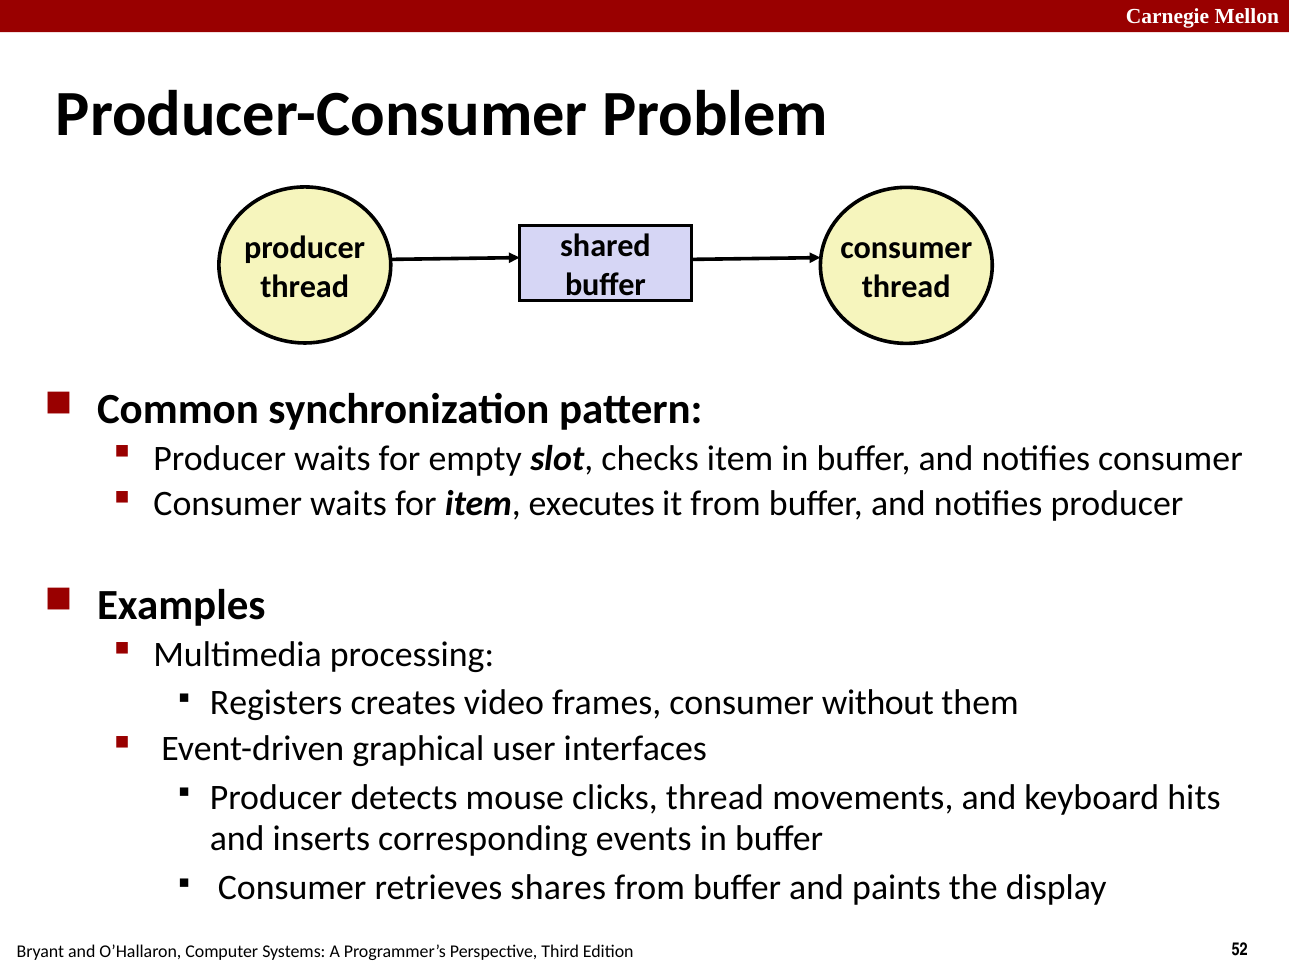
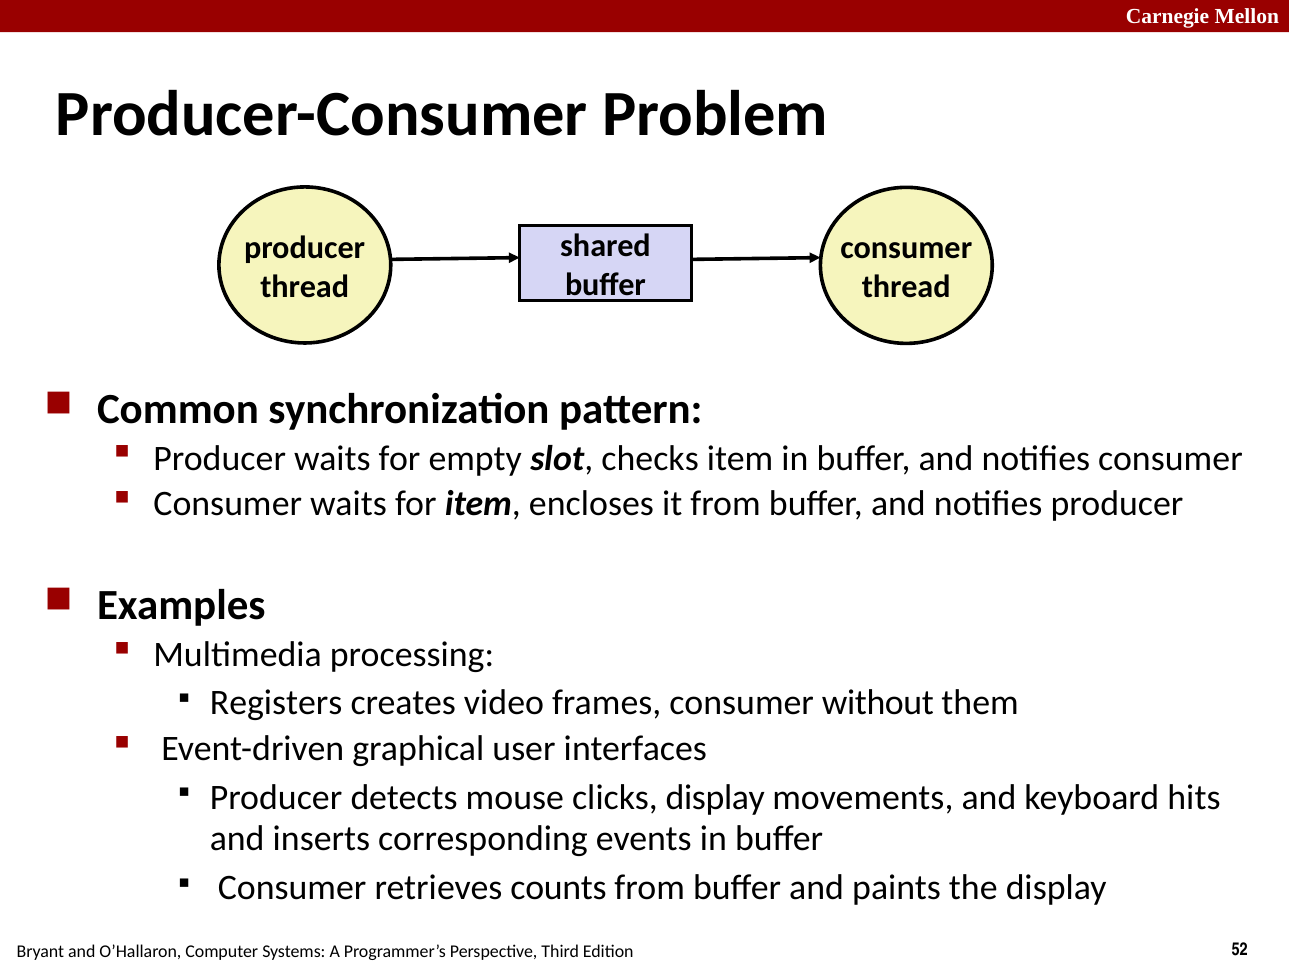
executes: executes -> encloses (591, 504)
clicks thread: thread -> display (715, 798)
shares: shares -> counts (559, 888)
